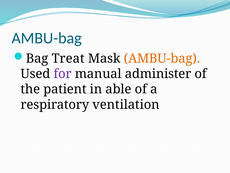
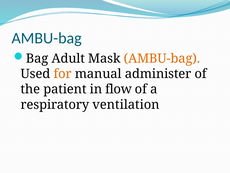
Treat: Treat -> Adult (68, 58)
for colour: purple -> orange (63, 74)
able: able -> flow (119, 89)
